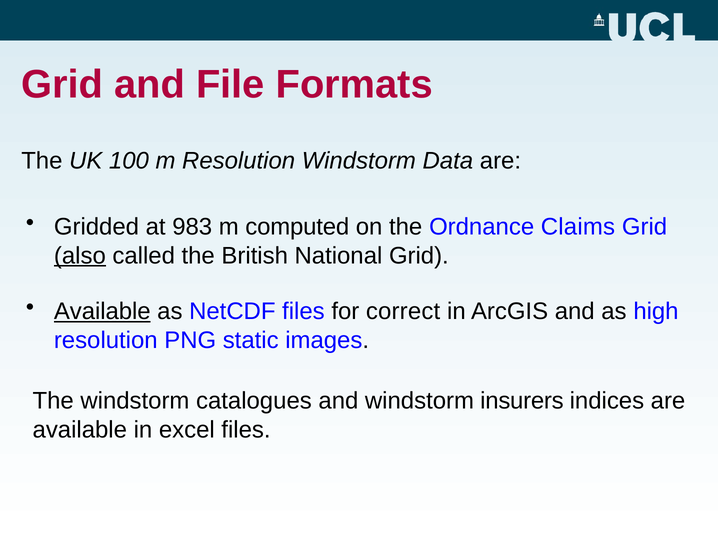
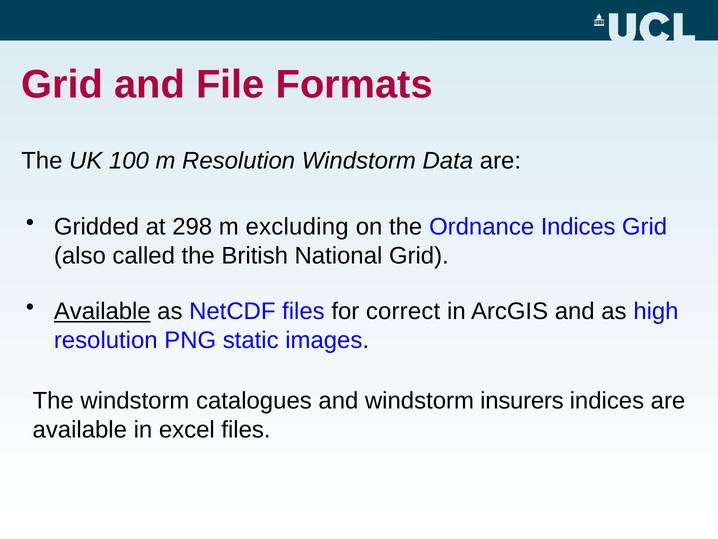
983: 983 -> 298 (192, 227)
computed: computed -> excluding (297, 227)
Ordnance Claims: Claims -> Indices (578, 227)
also underline: present -> none (80, 255)
